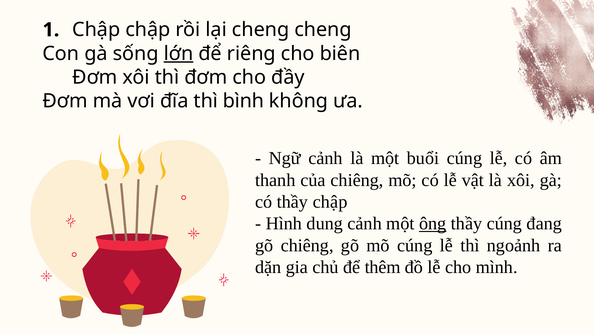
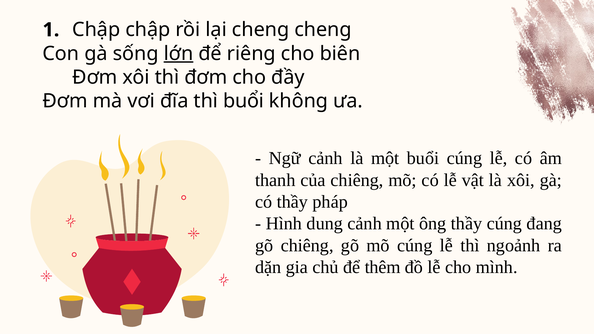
thì bình: bình -> buổi (244, 101)
thầy chập: chập -> pháp (330, 202)
ông underline: present -> none (433, 224)
